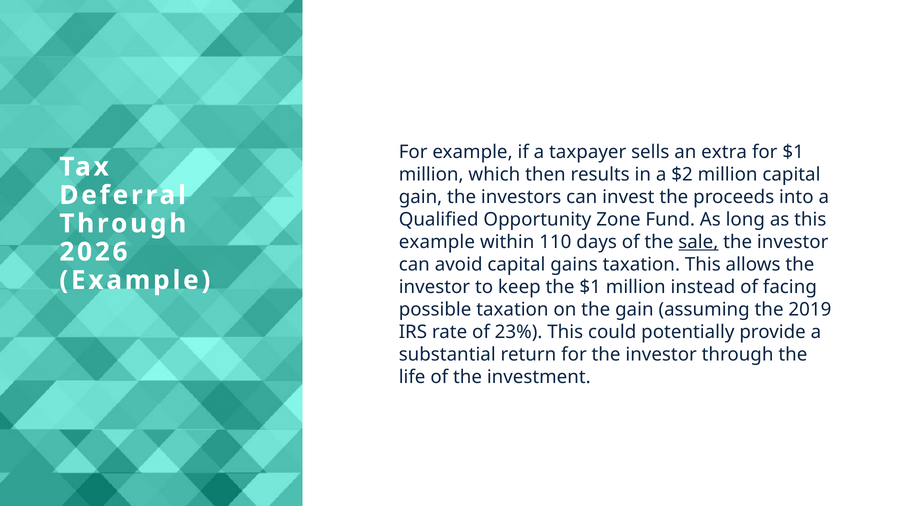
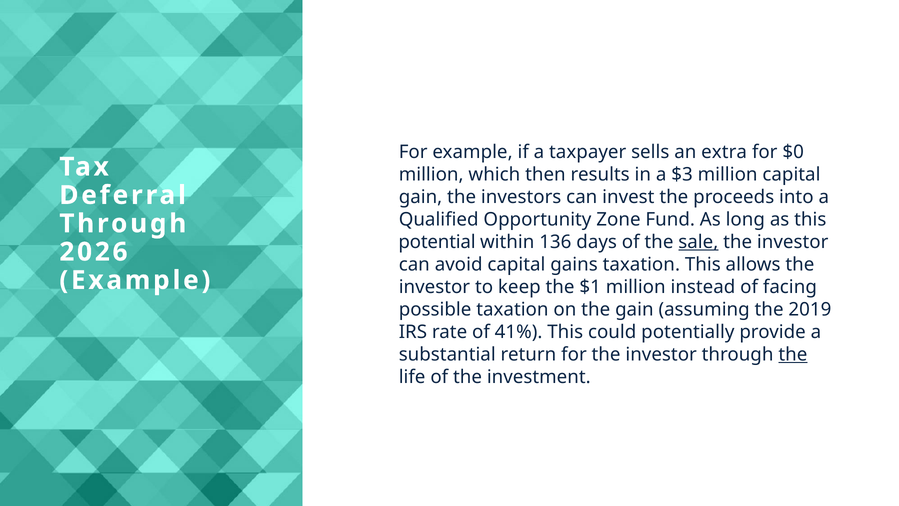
for $1: $1 -> $0 (793, 152)
$2: $2 -> $3 (682, 174)
example: example -> potential (437, 242)
110: 110 -> 136 (555, 242)
23%: 23% -> 41% (519, 332)
the underline: none -> present (793, 354)
